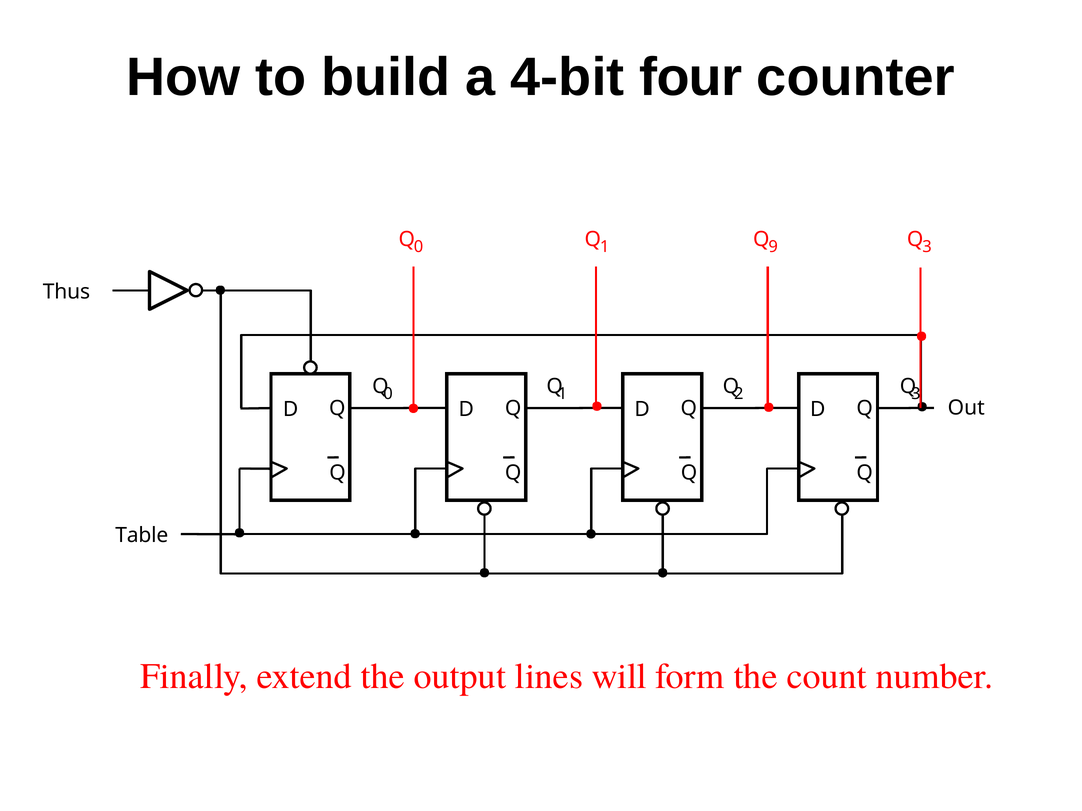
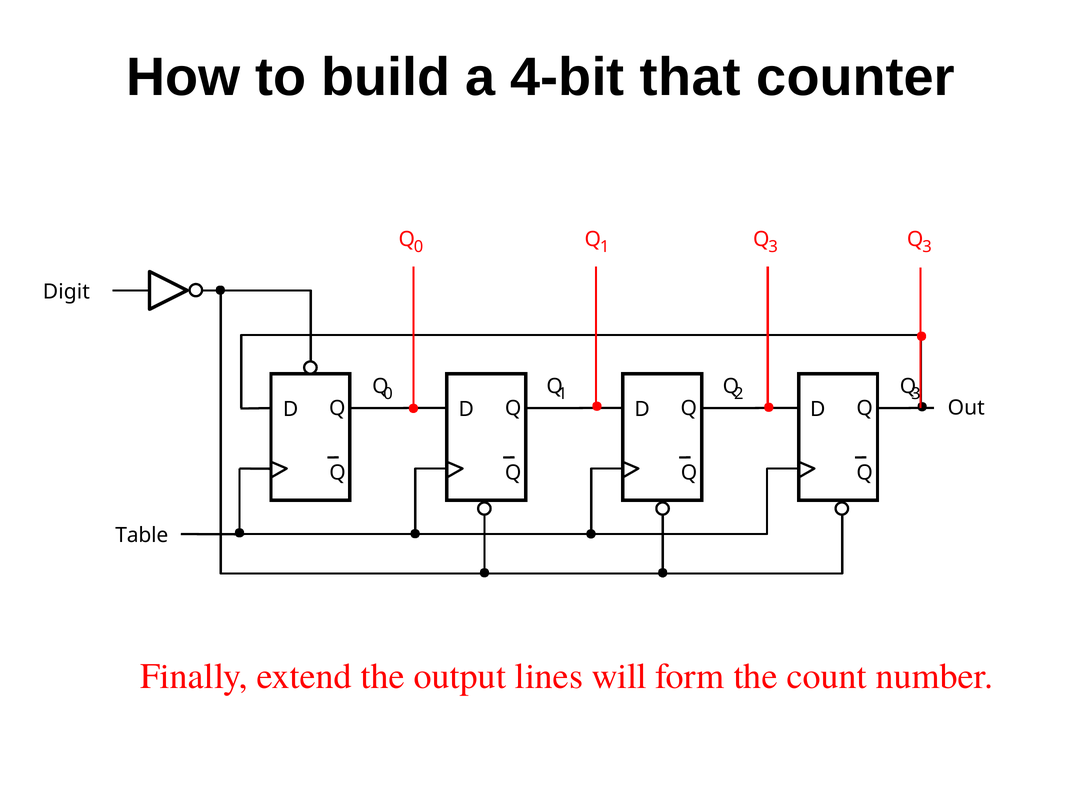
four: four -> that (690, 78)
1 Q 9: 9 -> 3 (773, 247)
Thus: Thus -> Digit (66, 292)
